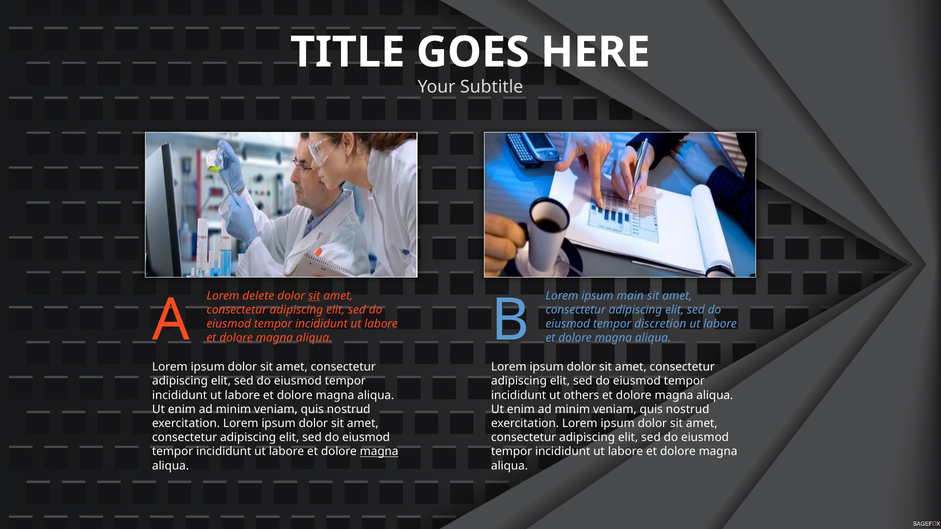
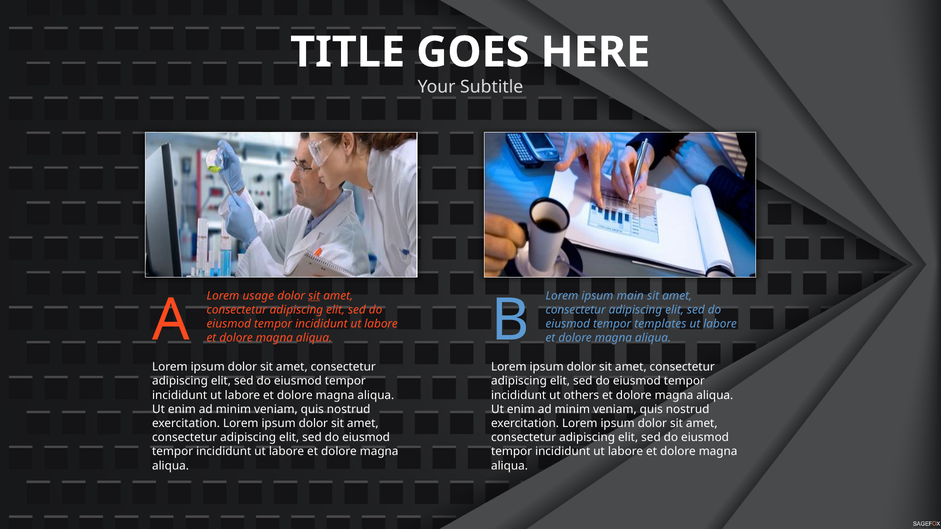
delete: delete -> usage (258, 296)
discretion: discretion -> templates (660, 324)
magna underline: present -> none (379, 452)
